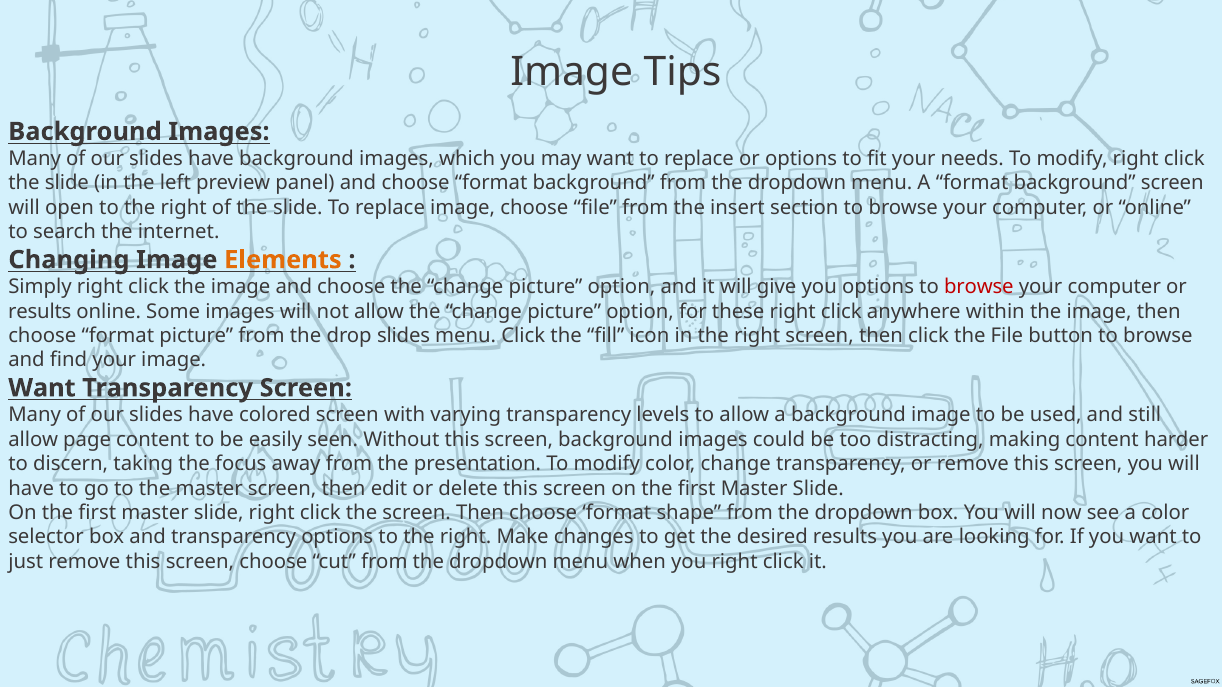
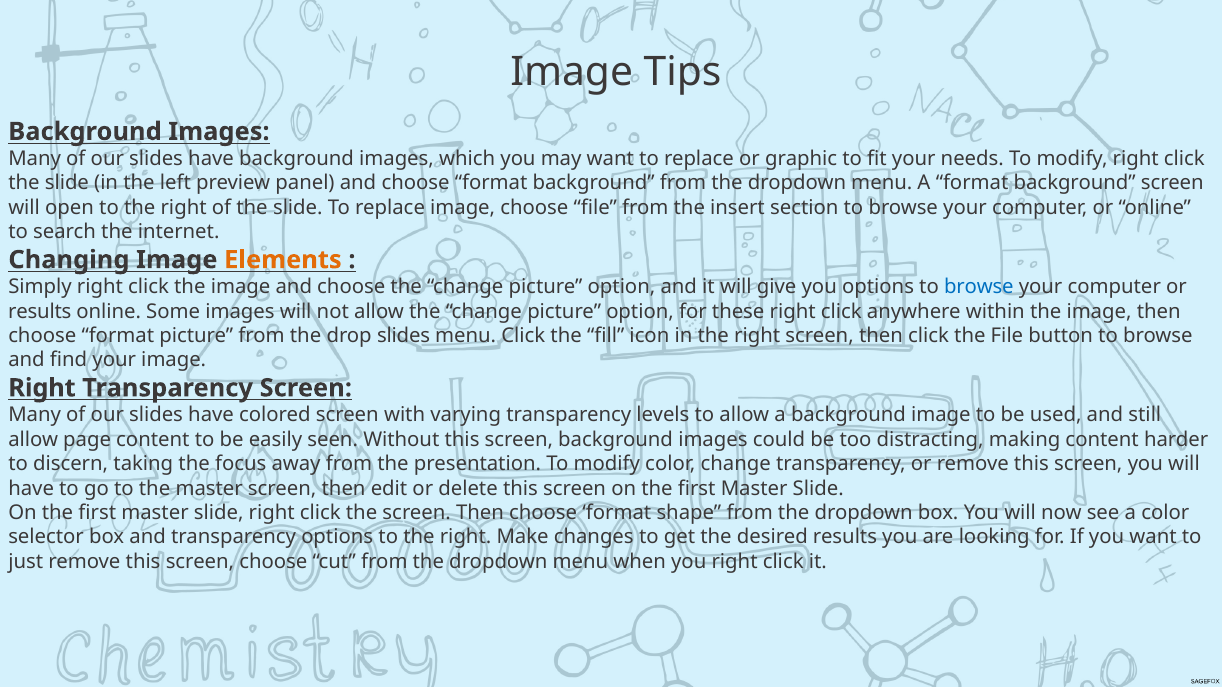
or options: options -> graphic (801, 159)
browse colour: red -> blue (979, 287)
Want: Want -> Right (42, 388)
